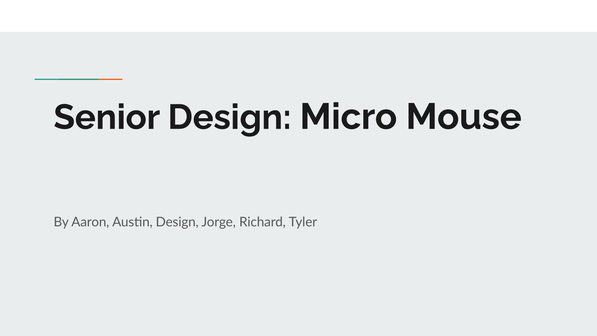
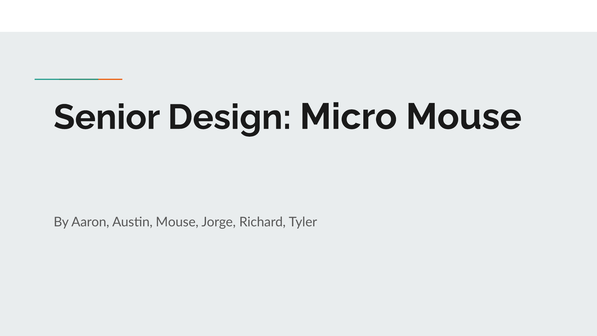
Austin Design: Design -> Mouse (177, 222)
